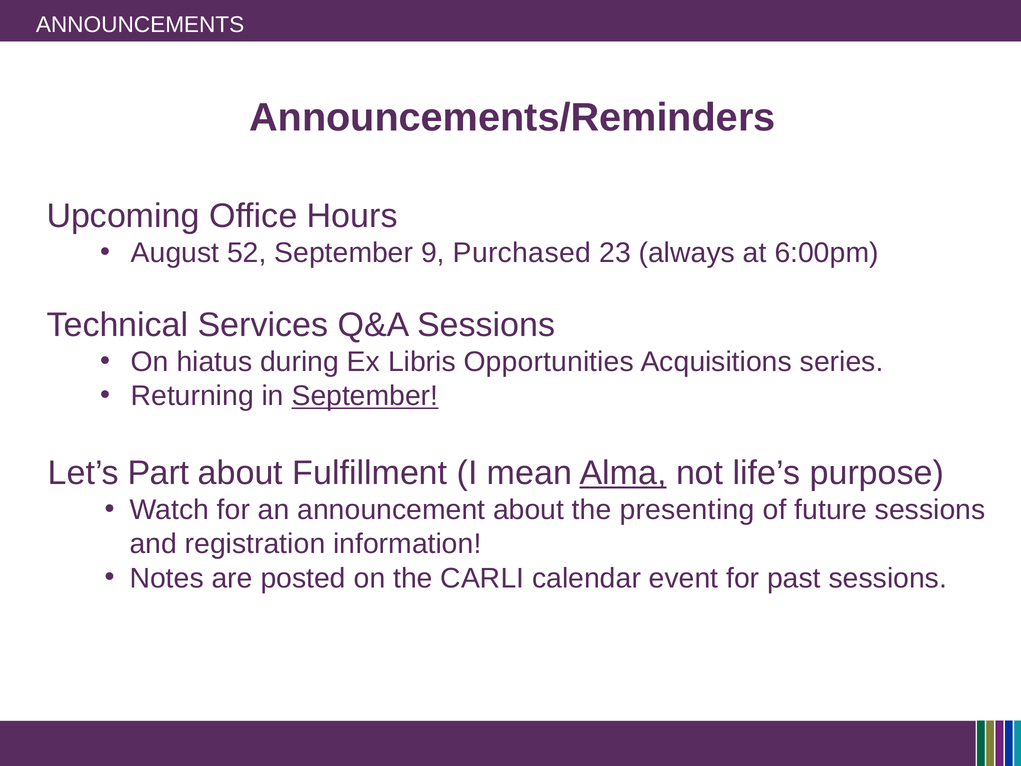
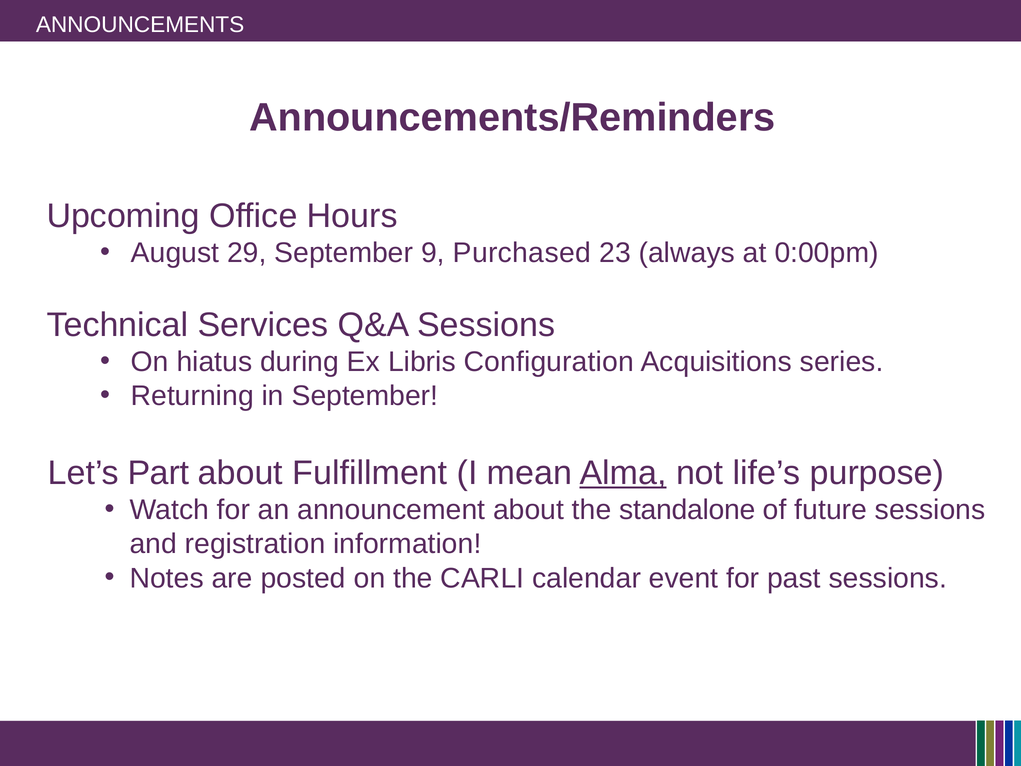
52: 52 -> 29 (247, 253)
6:00pm: 6:00pm -> 0:00pm (827, 253)
Opportunities: Opportunities -> Configuration (549, 362)
September underline: present -> none (365, 396)
presenting: presenting -> standalone (687, 510)
